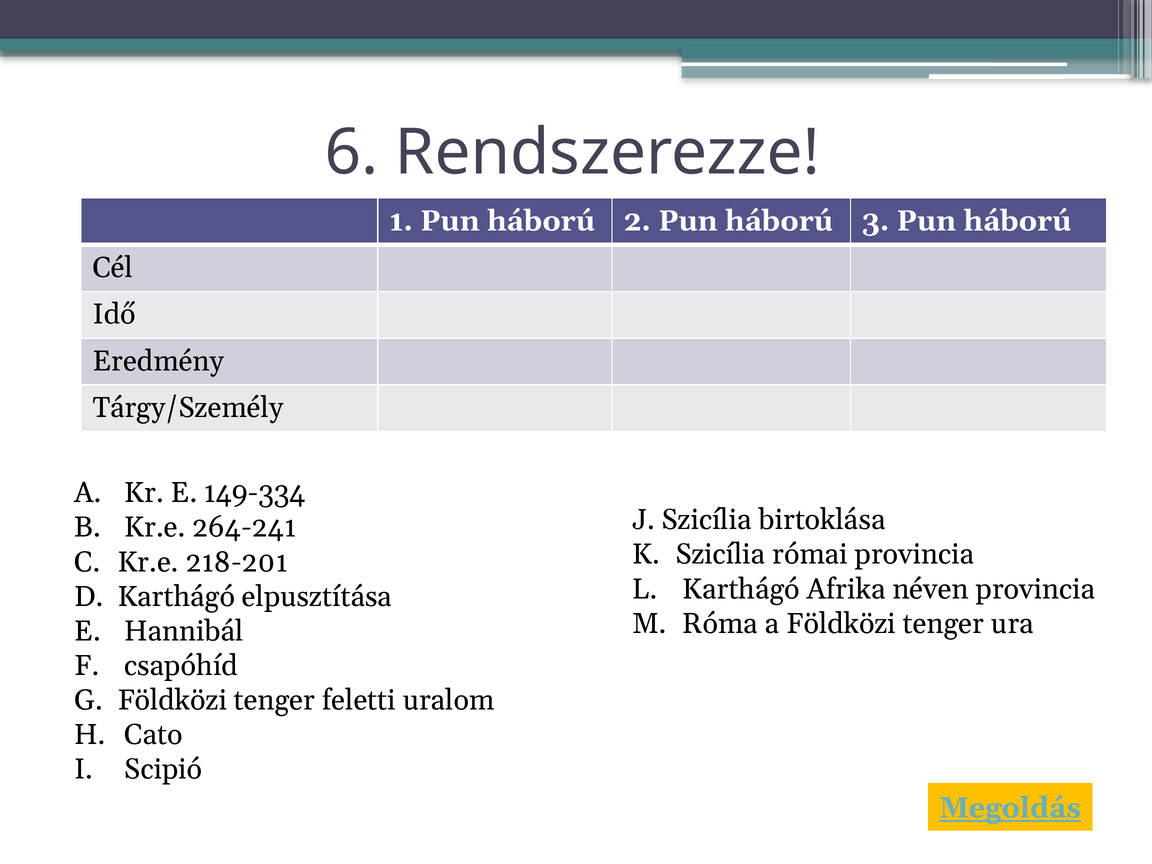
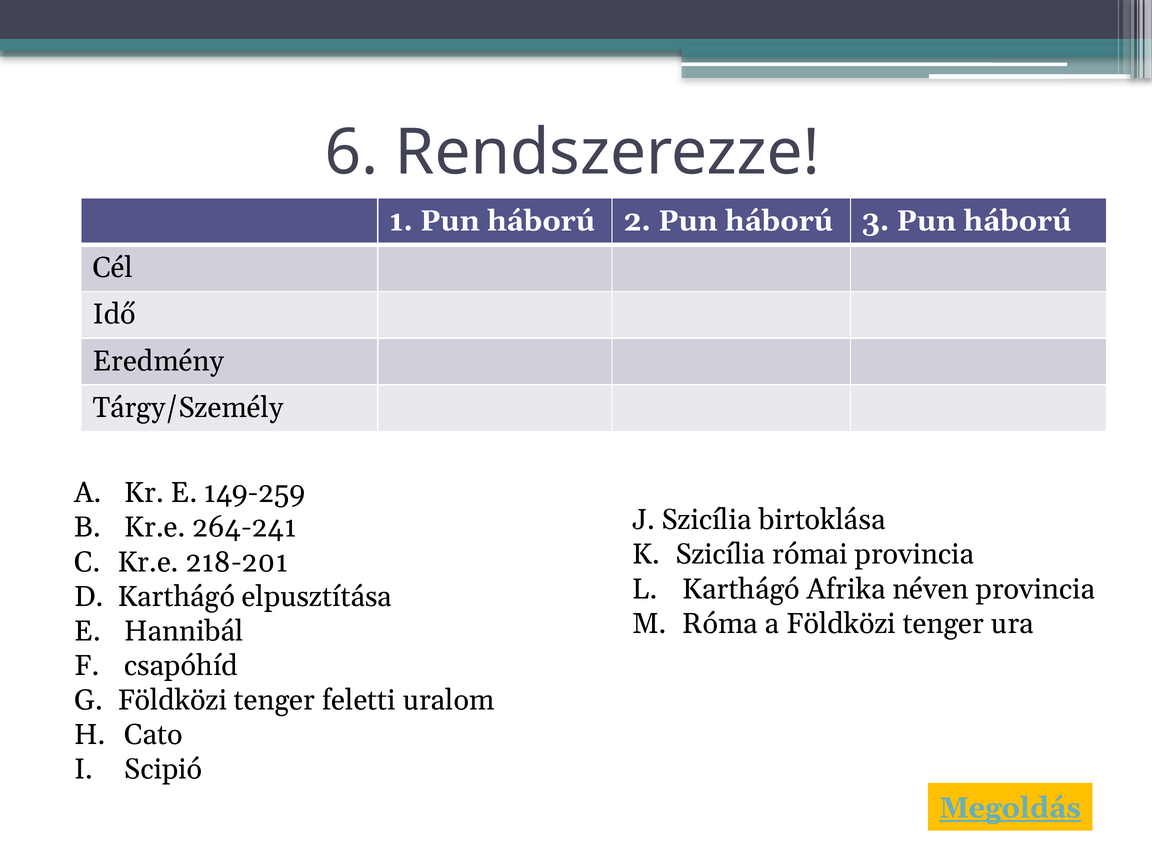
149-334: 149-334 -> 149-259 (255, 493)
